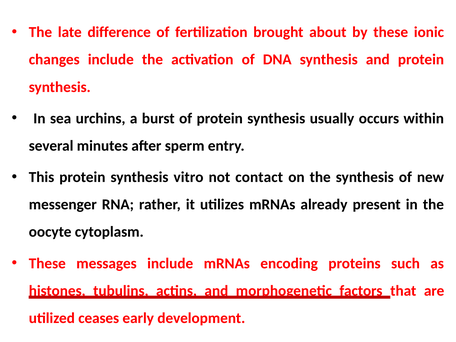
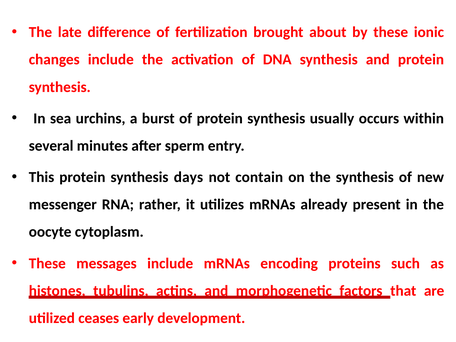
vitro: vitro -> days (188, 177)
contact: contact -> contain (259, 177)
